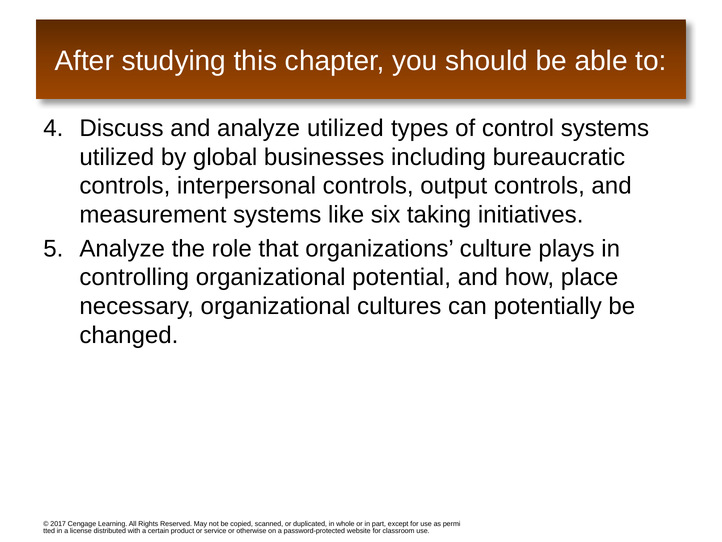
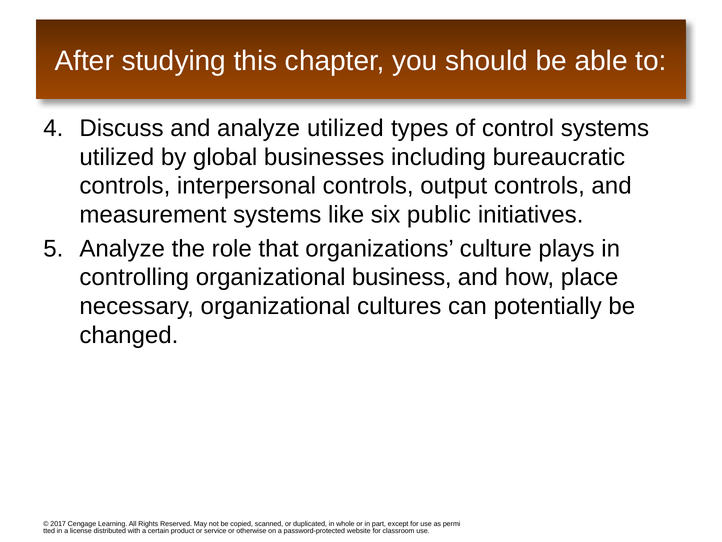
taking: taking -> public (439, 215)
potential: potential -> business (402, 277)
